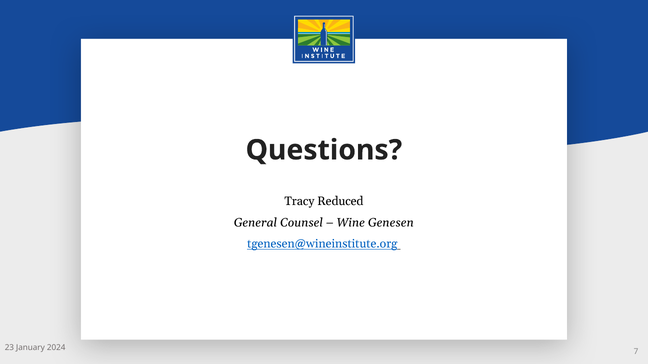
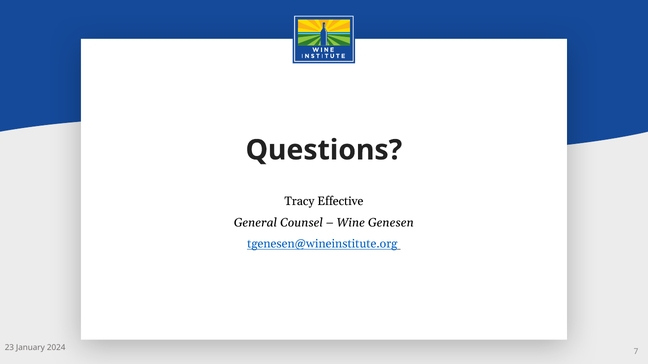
Reduced: Reduced -> Effective (340, 202)
